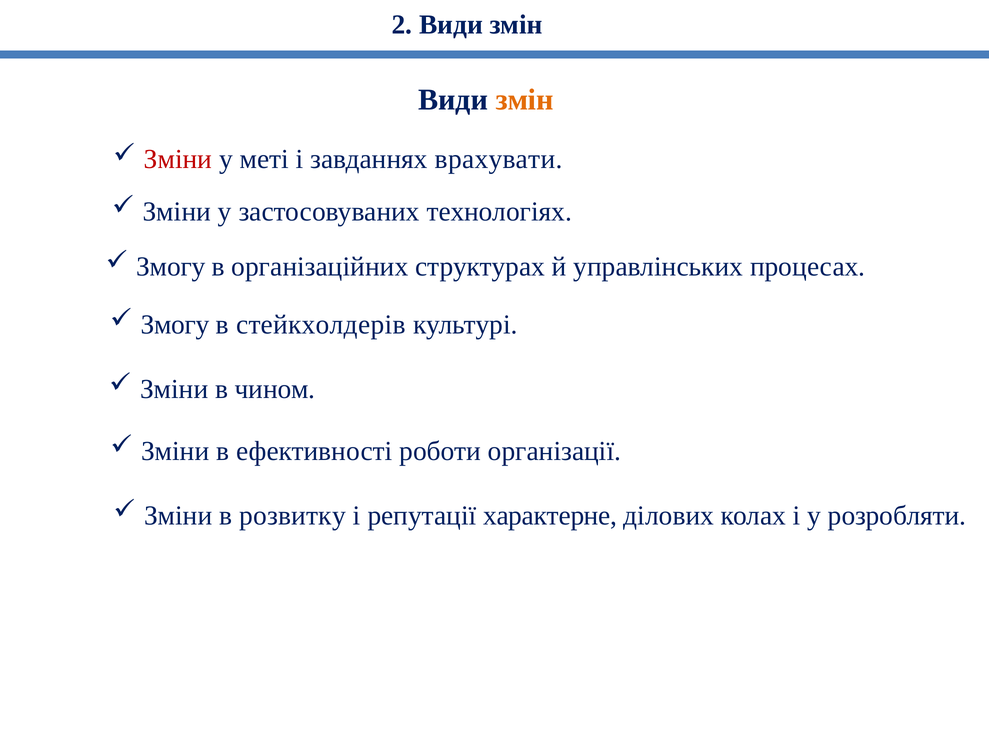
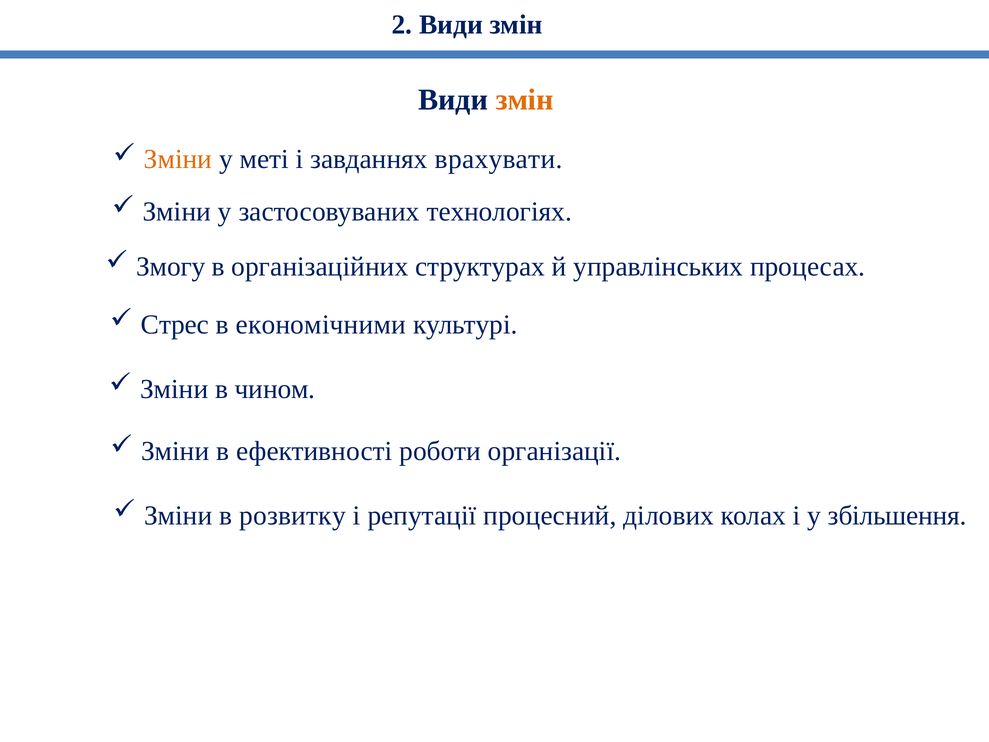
Зміни colour: red -> orange (178, 159)
Змогу: Змогу -> Стрес (175, 324)
стейкхолдерів: стейкхолдерів -> економічними (321, 324)
характерне: характерне -> процесний (550, 515)
розробляти: розробляти -> збільшення (897, 515)
